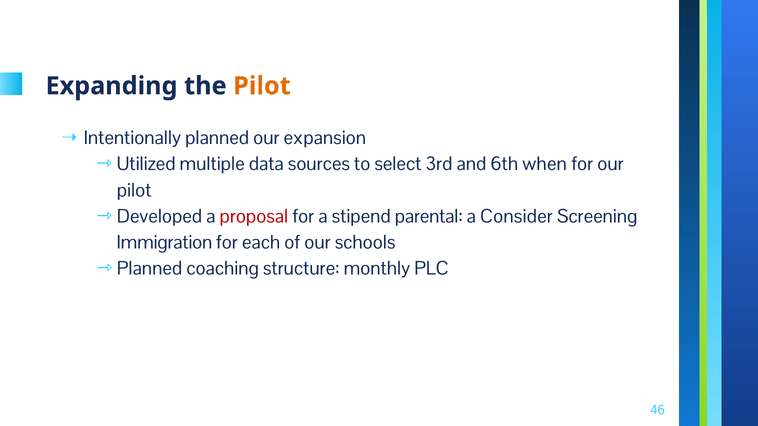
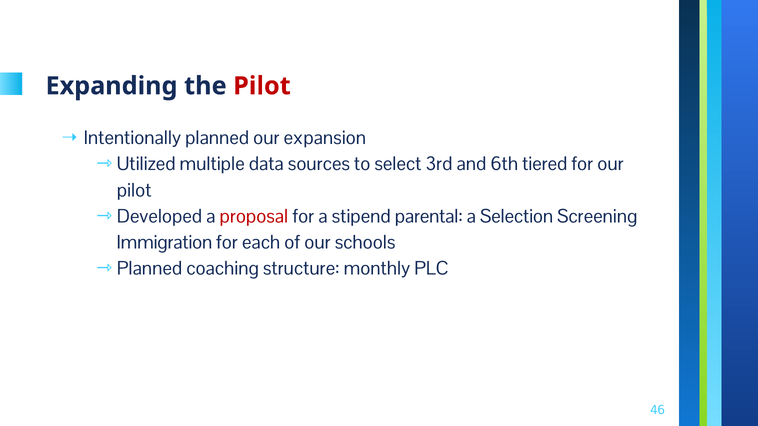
Pilot colour: orange -> red (262, 86)
when: when -> tiered (545, 164)
Consider: Consider -> Selection (517, 217)
